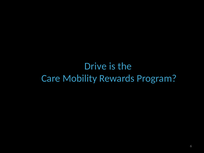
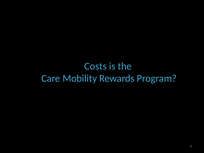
Drive: Drive -> Costs (96, 66)
